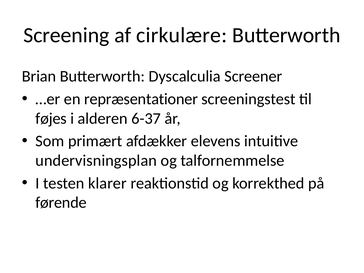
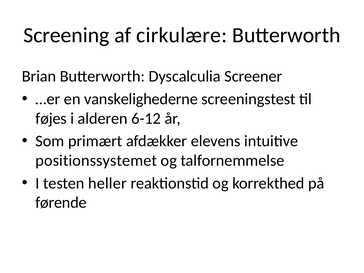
repræsentationer: repræsentationer -> vanskelighederne (141, 99)
6-37: 6-37 -> 6-12 (146, 118)
undervisningsplan: undervisningsplan -> positionssystemet (96, 161)
klarer: klarer -> heller (107, 183)
